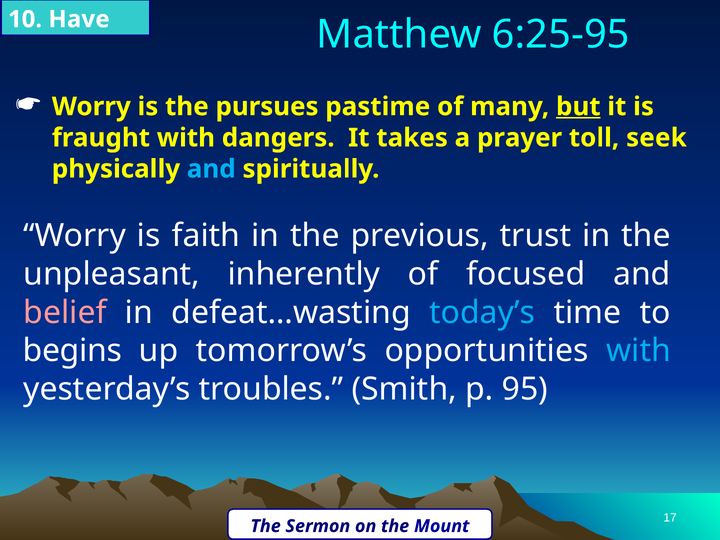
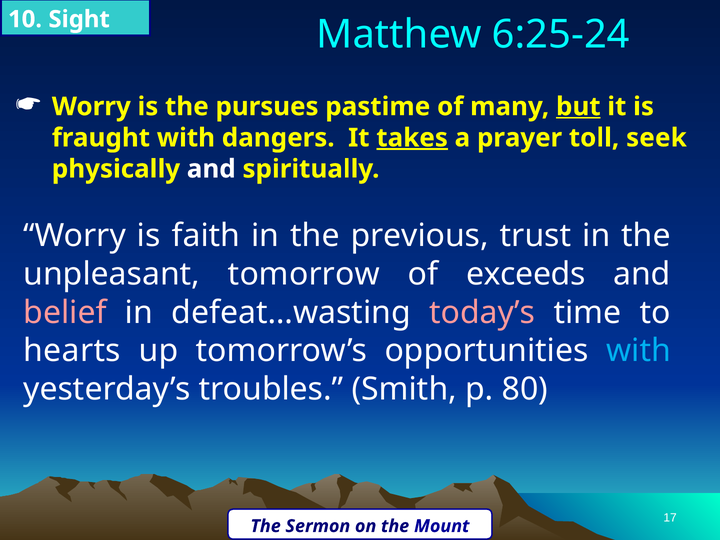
Have: Have -> Sight (79, 19)
6:25-95: 6:25-95 -> 6:25-24 (561, 34)
takes underline: none -> present (412, 138)
and colour: light blue -> white (211, 169)
inherently: inherently -> tomorrow (304, 274)
focused: focused -> exceeds (526, 274)
today’s colour: light blue -> pink (482, 313)
begins: begins -> hearts (72, 351)
95: 95 -> 80 (525, 389)
